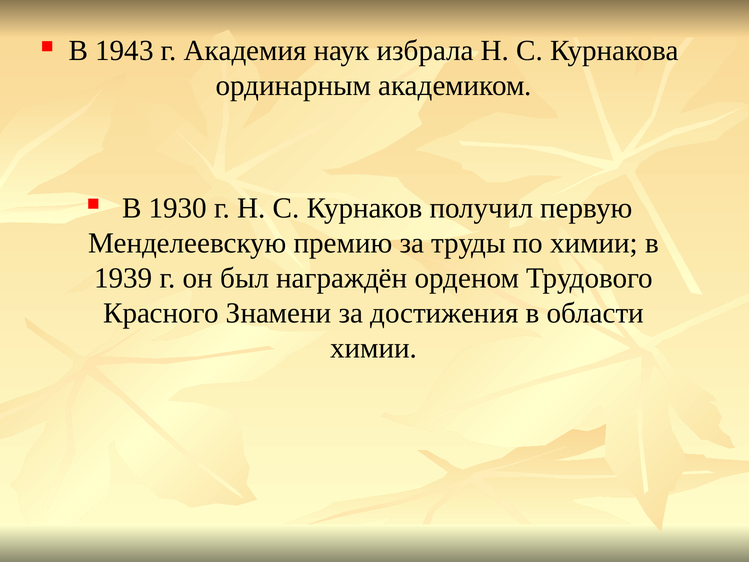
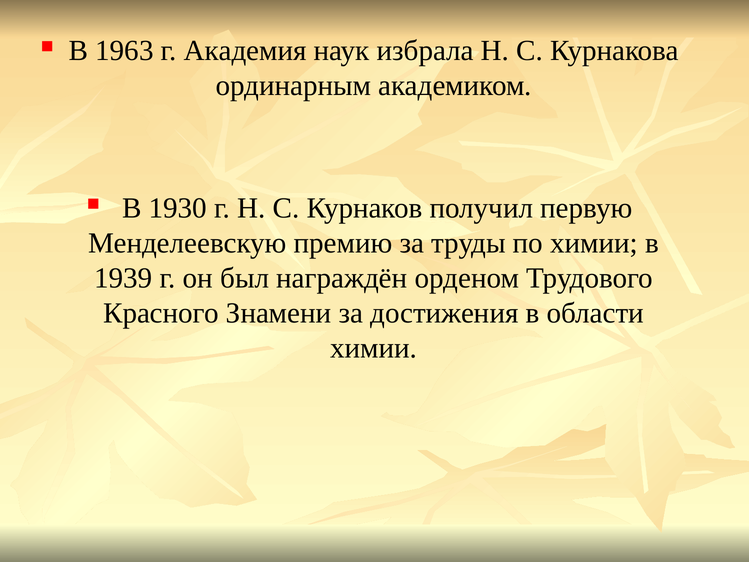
1943: 1943 -> 1963 (124, 51)
